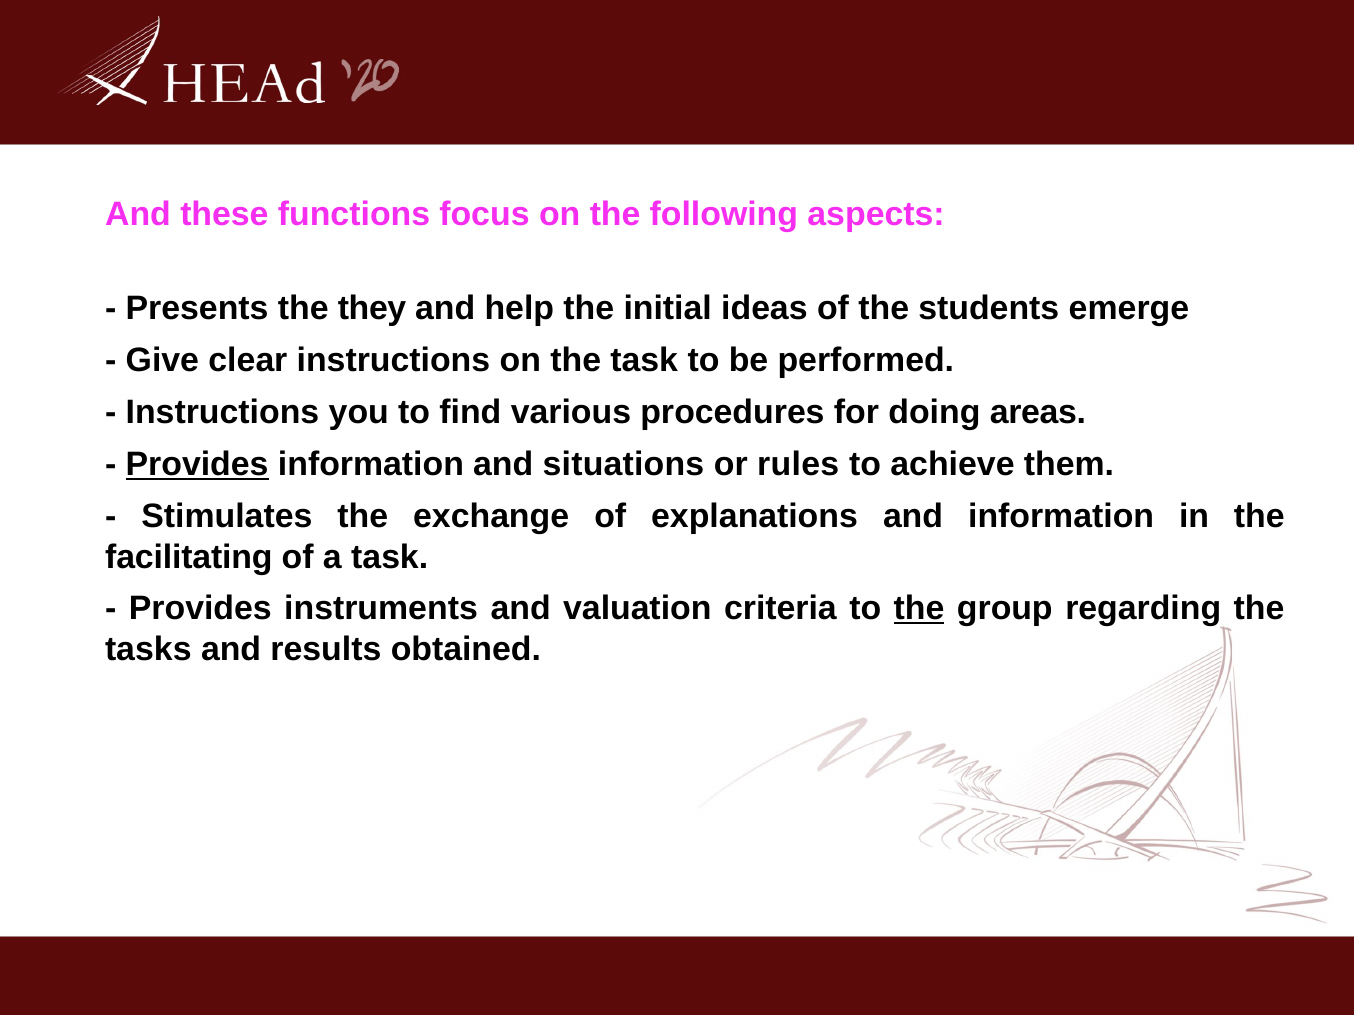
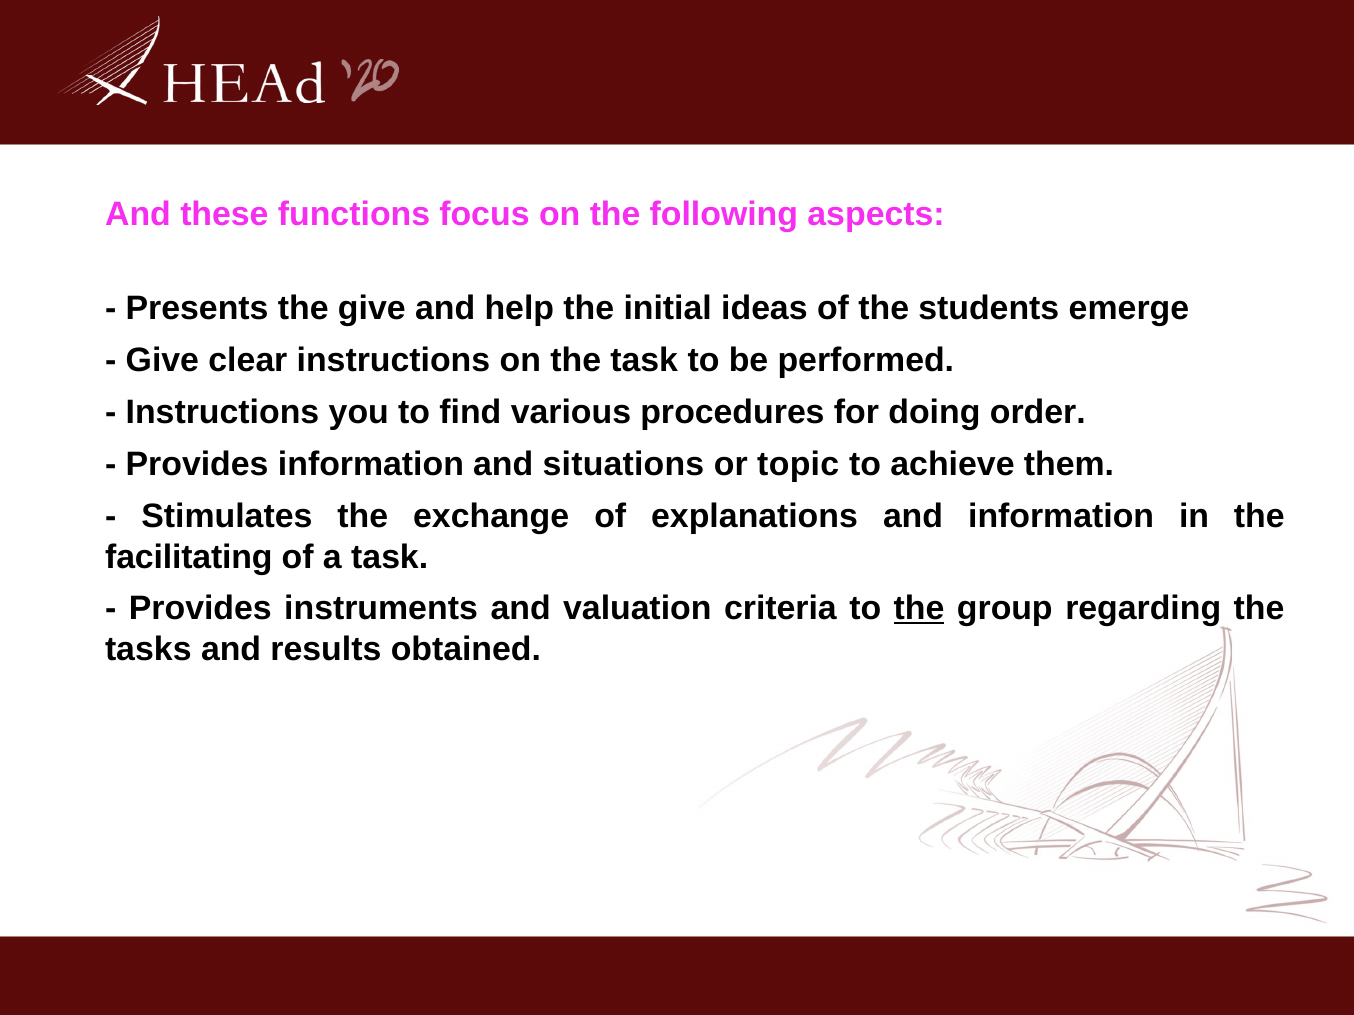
the they: they -> give (372, 309)
areas: areas -> order (1038, 413)
Provides underline: present -> none (197, 465)
rules: rules -> topic (798, 465)
